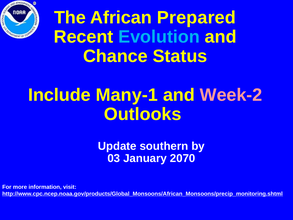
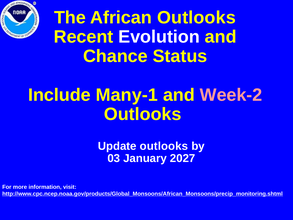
African Prepared: Prepared -> Outlooks (196, 17)
Evolution colour: light blue -> white (159, 37)
Update southern: southern -> outlooks (164, 146)
2070: 2070 -> 2027 (183, 158)
